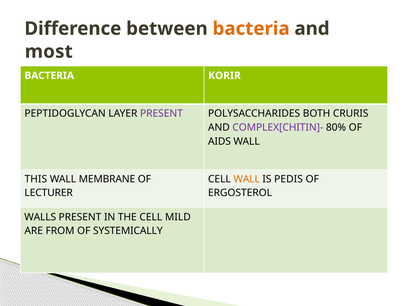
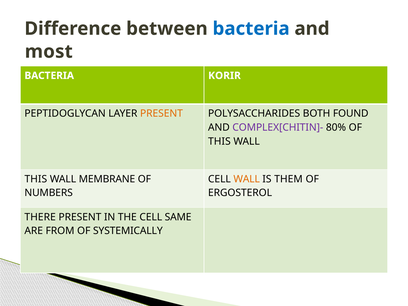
bacteria colour: orange -> blue (251, 29)
PRESENT colour: purple -> orange (161, 114)
CRURIS: CRURIS -> FOUND (351, 114)
AIDS: AIDS -> THIS (219, 141)
PEDIS: PEDIS -> THEM (289, 179)
LECTURER: LECTURER -> NUMBERS (49, 193)
WALLS: WALLS -> THERE (40, 217)
MILD: MILD -> SAME (178, 217)
